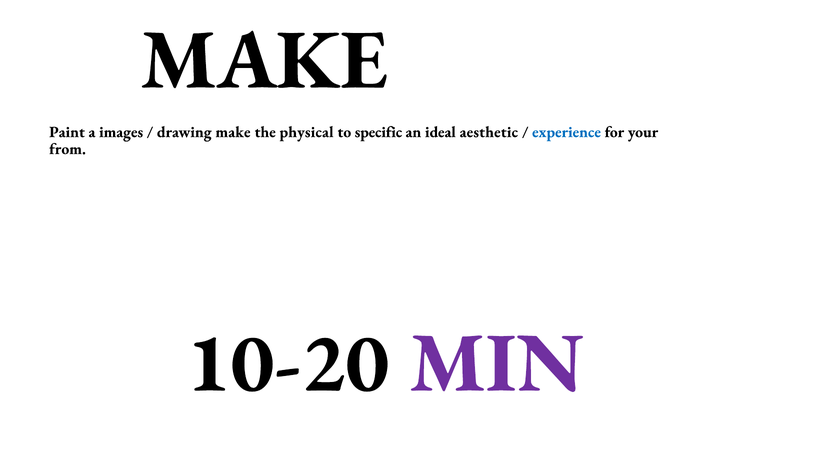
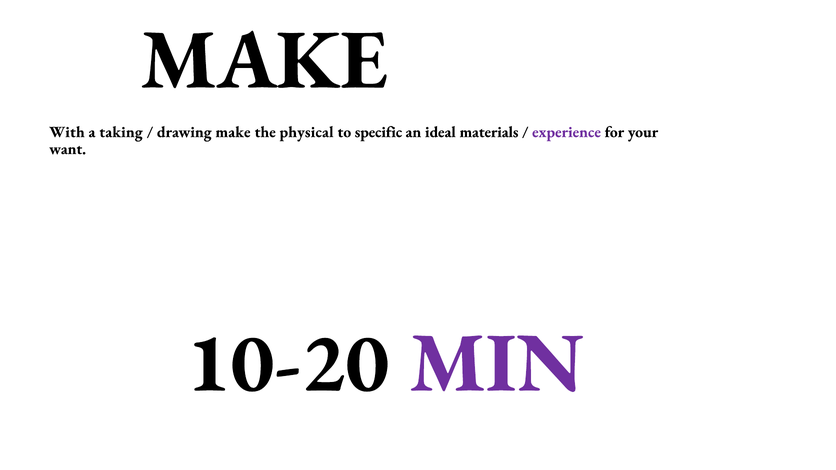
Paint: Paint -> With (67, 132)
images: images -> taking (121, 132)
aesthetic: aesthetic -> materials (489, 132)
experience colour: blue -> purple (566, 132)
from: from -> want (68, 149)
